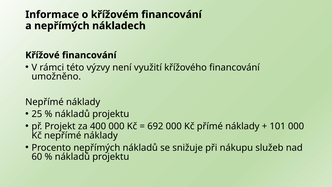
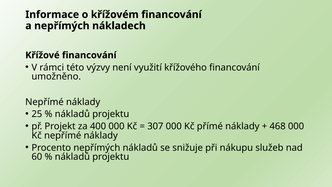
692: 692 -> 307 (155, 126)
101: 101 -> 468 (278, 126)
